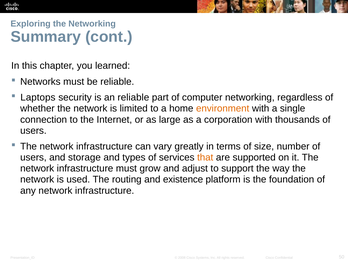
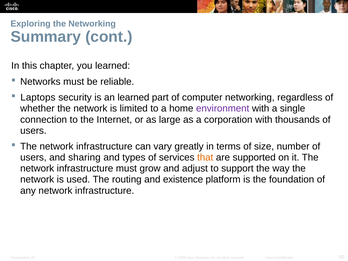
an reliable: reliable -> learned (133, 98)
environment colour: orange -> purple (223, 109)
storage: storage -> sharing (84, 157)
